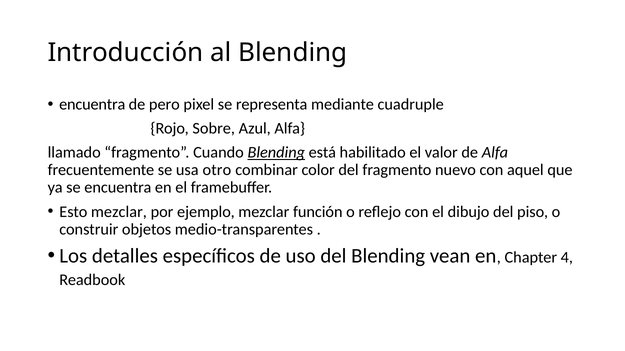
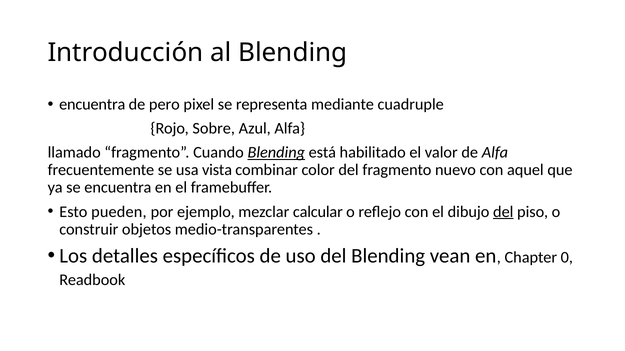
otro: otro -> vista (217, 170)
Esto mezclar: mezclar -> pueden (119, 212)
función: función -> calcular (318, 212)
del underline: none -> present (503, 212)
4: 4 -> 0 (567, 258)
